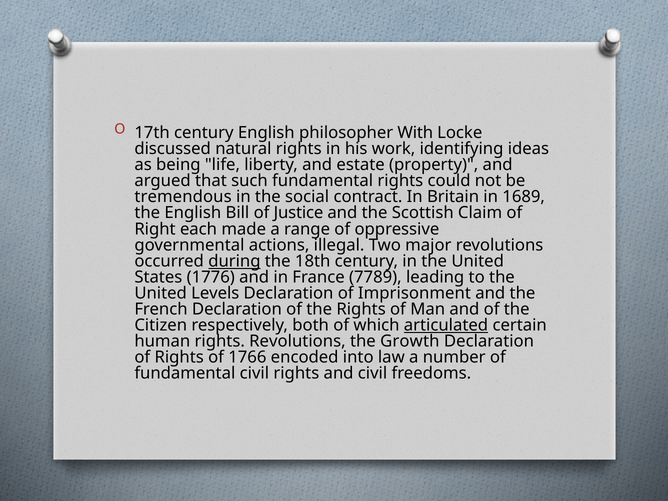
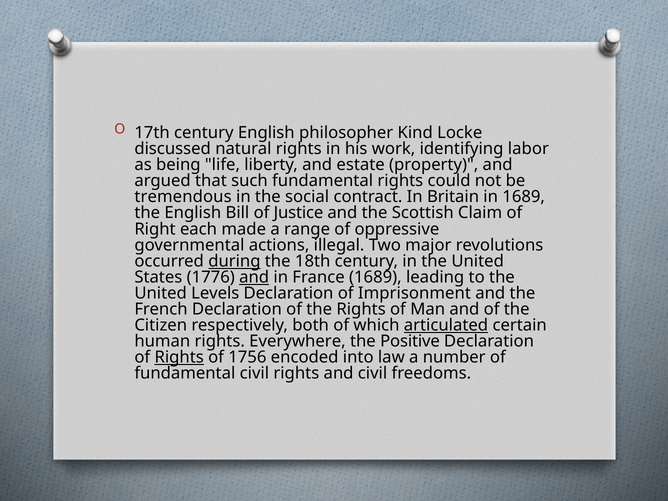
With: With -> Kind (415, 133)
ideas: ideas -> labor (528, 149)
and underline: none -> present (254, 277)
France 7789: 7789 -> 1689 (375, 277)
rights Revolutions: Revolutions -> Everywhere (297, 341)
Growth: Growth -> Positive (410, 341)
Rights underline: none -> present (179, 357)
1766: 1766 -> 1756 (247, 357)
